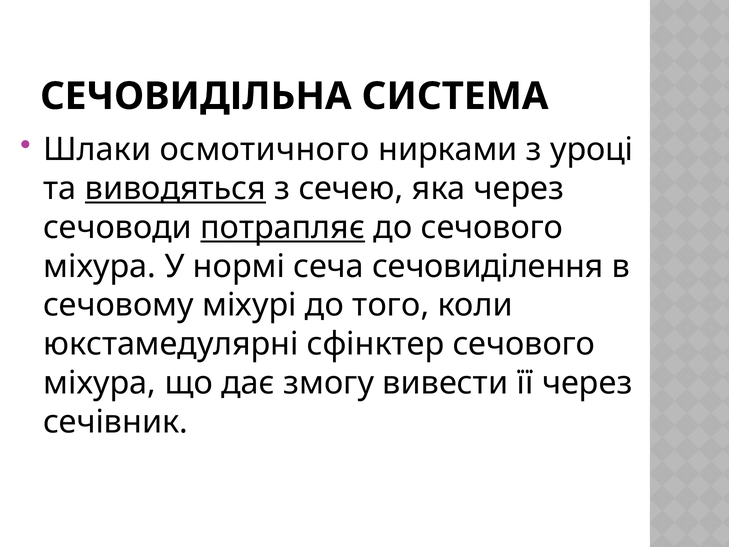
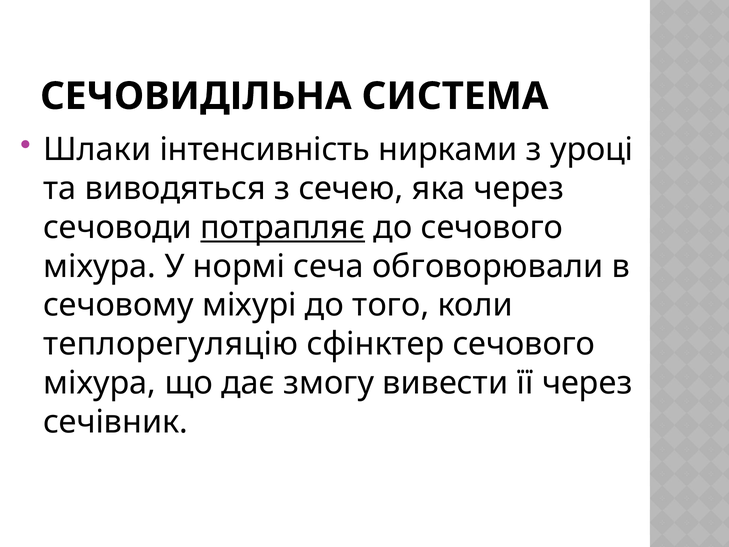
осмотичного: осмотичного -> інтенсивність (265, 149)
виводяться underline: present -> none (175, 188)
сечовиділення: сечовиділення -> обговорювали (488, 266)
юкстамедулярні: юкстамедулярні -> теплорегуляцію (171, 344)
